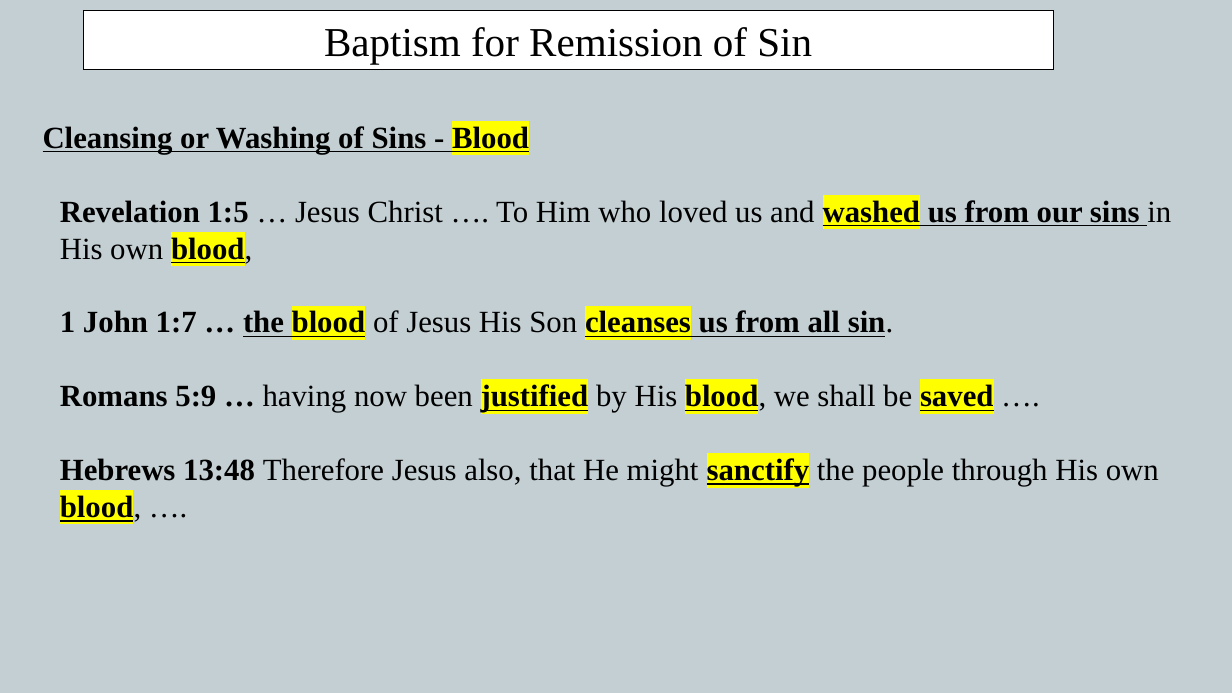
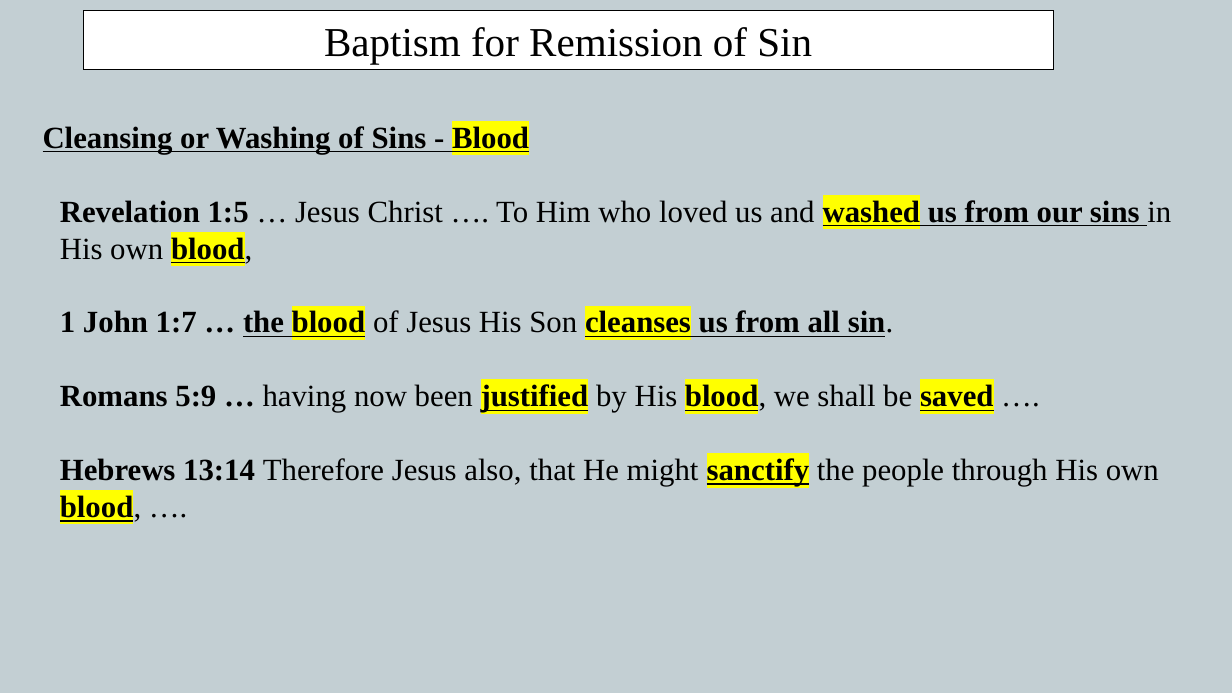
13:48: 13:48 -> 13:14 (219, 471)
